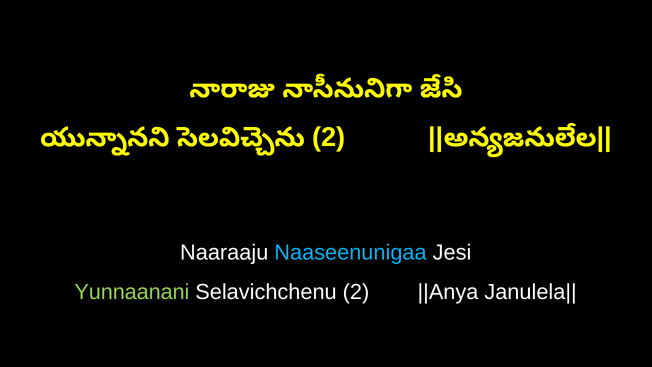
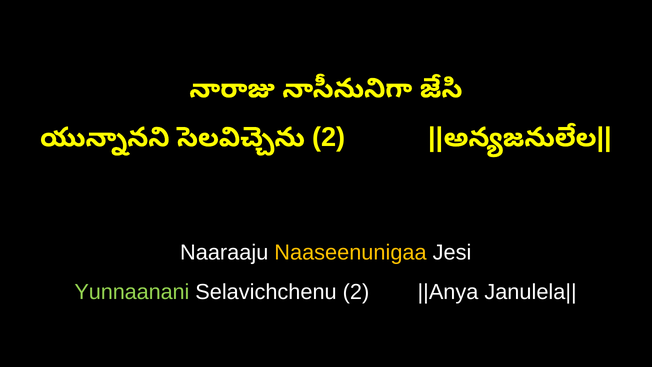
Naaseenunigaa colour: light blue -> yellow (350, 253)
